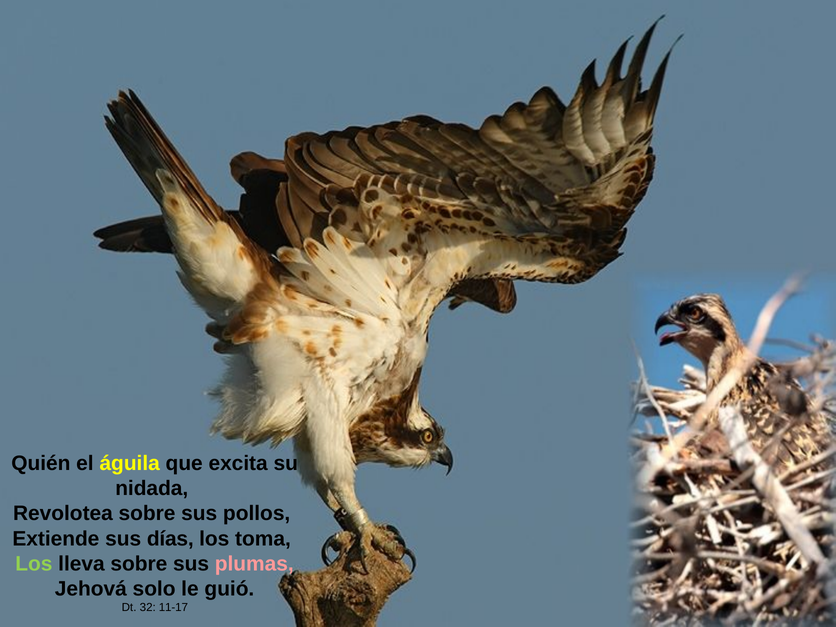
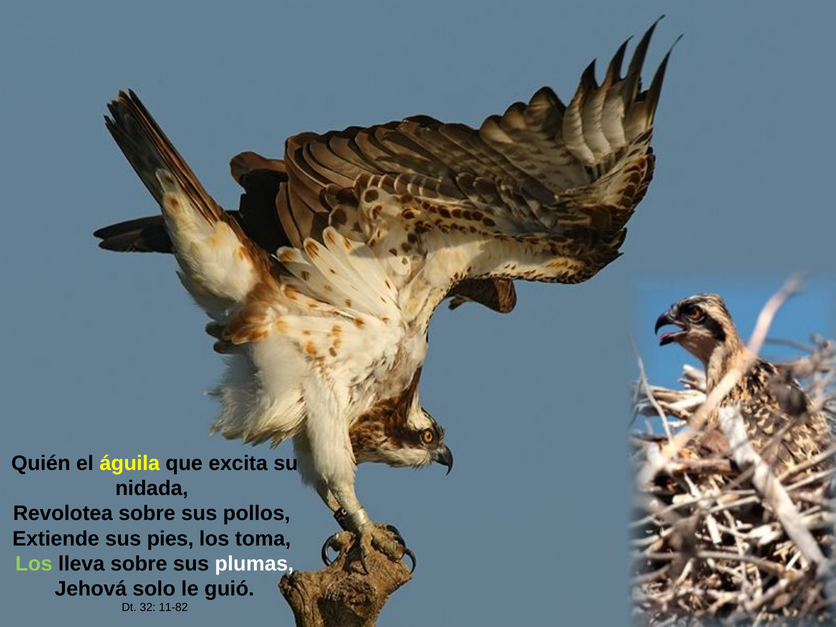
días: días -> pies (170, 539)
plumas colour: pink -> white (254, 564)
11-17: 11-17 -> 11-82 (173, 608)
